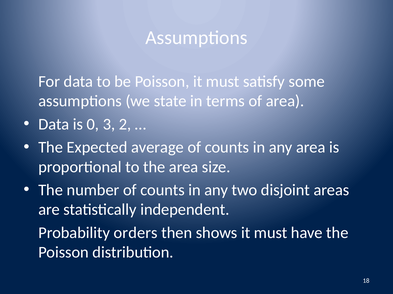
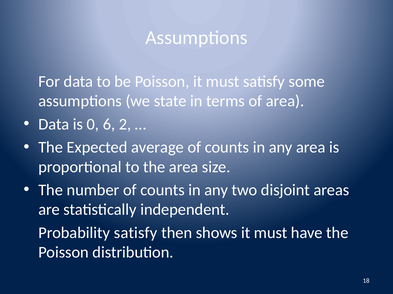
3: 3 -> 6 (109, 125)
Probability orders: orders -> satisfy (136, 233)
